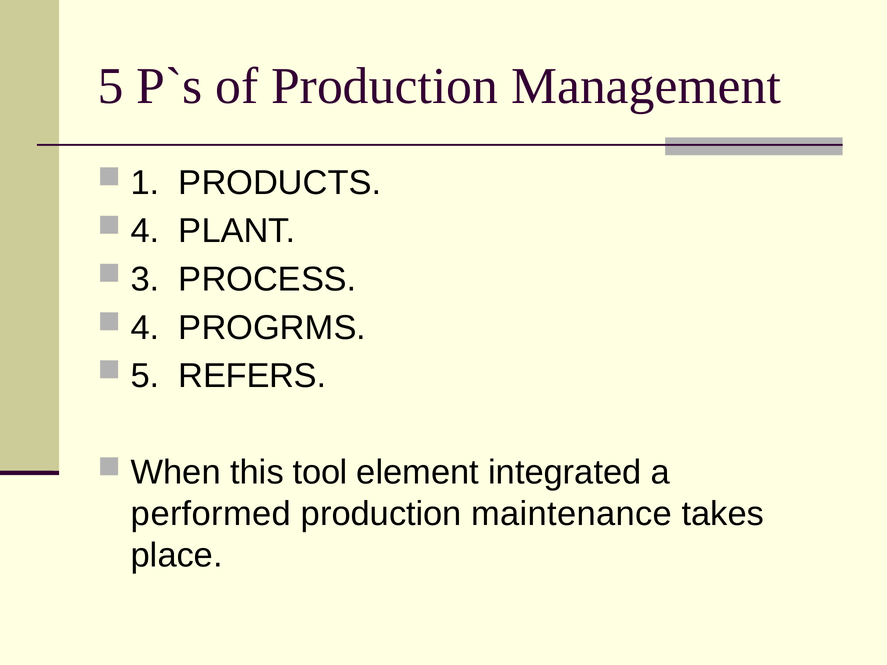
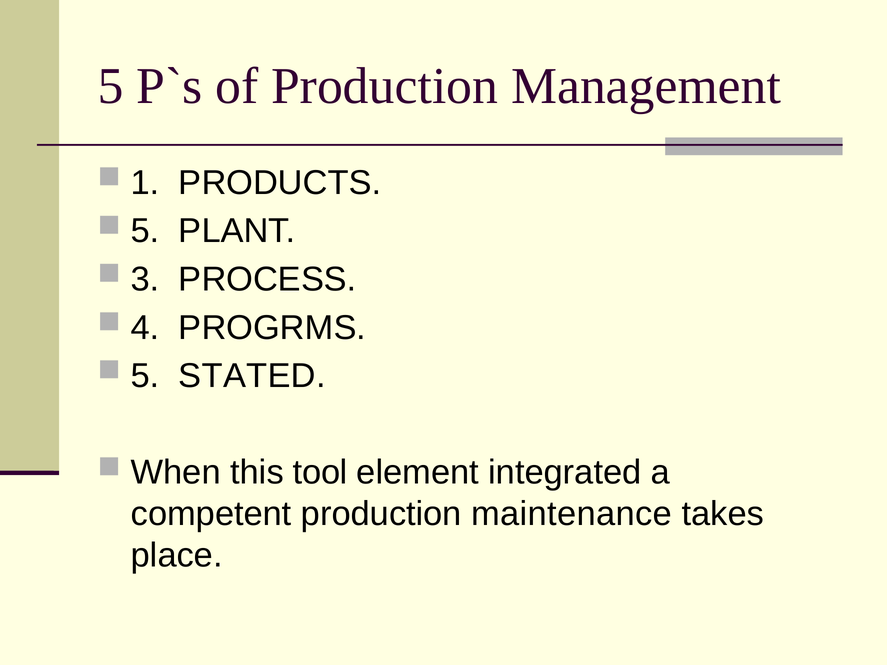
4: 4 -> 5 (145, 231)
REFERS: REFERS -> STATED (252, 376)
performed: performed -> competent (211, 514)
